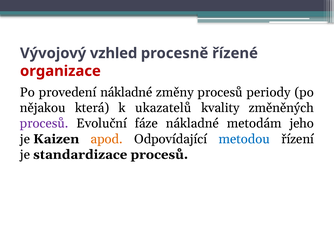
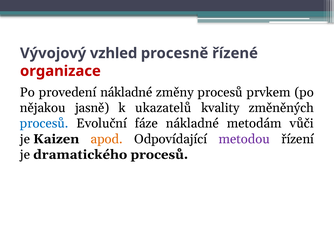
periody: periody -> prvkem (269, 93)
která: která -> jasně (92, 108)
procesů colour: purple -> blue (44, 124)
jeho: jeho -> vůči (302, 124)
metodou colour: blue -> purple (244, 139)
standardizace: standardizace -> dramatického (80, 155)
